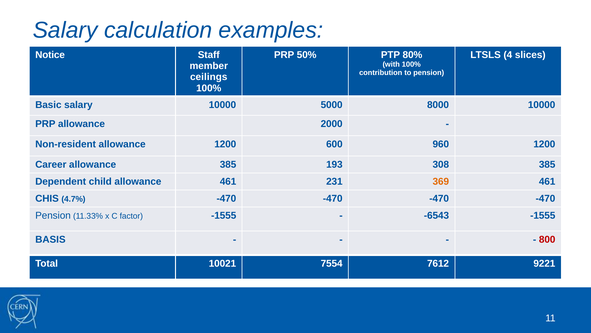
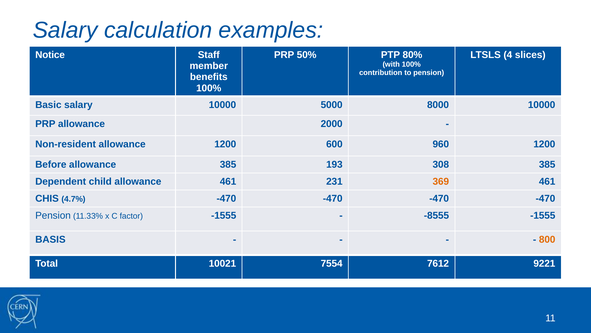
ceilings: ceilings -> benefits (209, 77)
Career: Career -> Before (51, 164)
-6543: -6543 -> -8555 (436, 215)
800 colour: red -> orange (547, 239)
